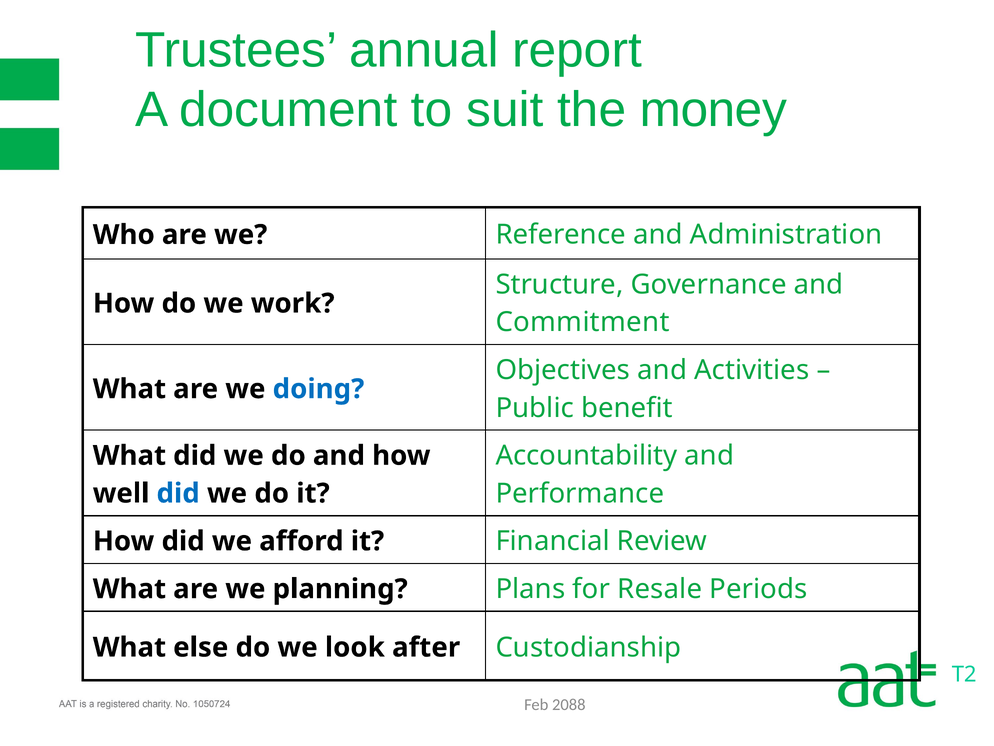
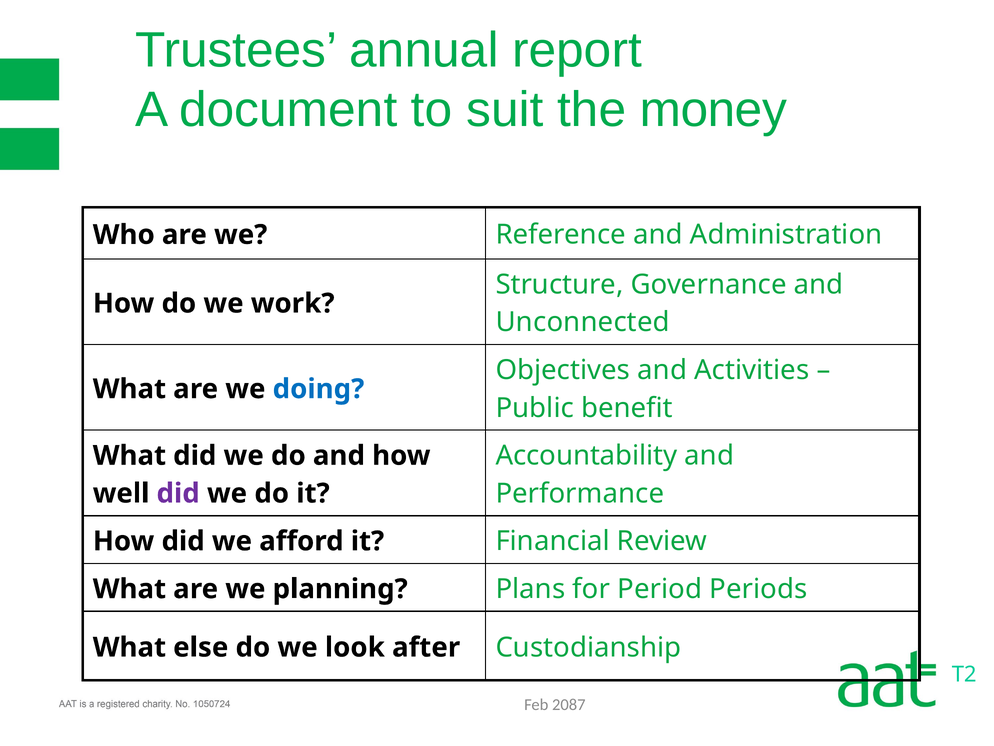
Commitment: Commitment -> Unconnected (583, 322)
did colour: blue -> purple (178, 493)
Resale: Resale -> Period (660, 589)
2088: 2088 -> 2087 (569, 705)
